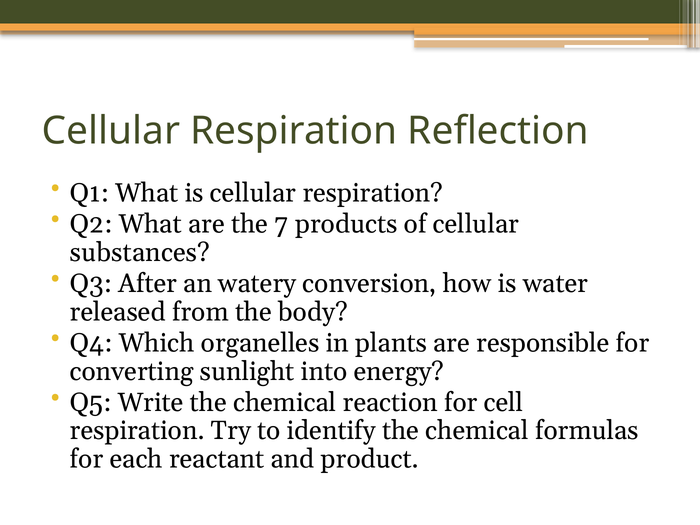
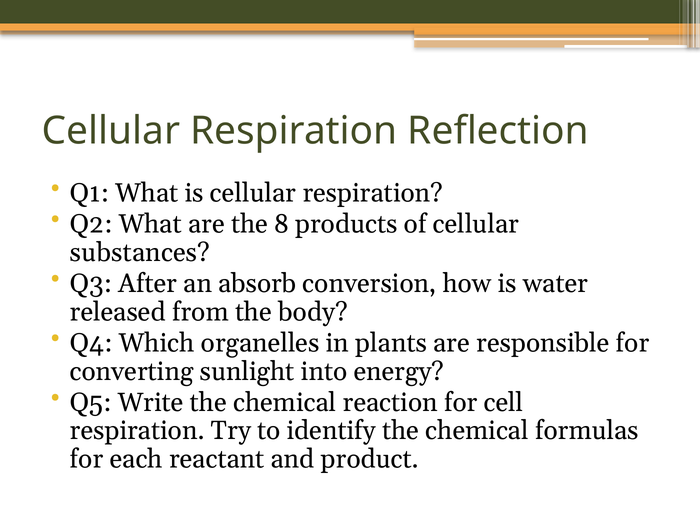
7: 7 -> 8 (282, 224)
watery: watery -> absorb (257, 284)
